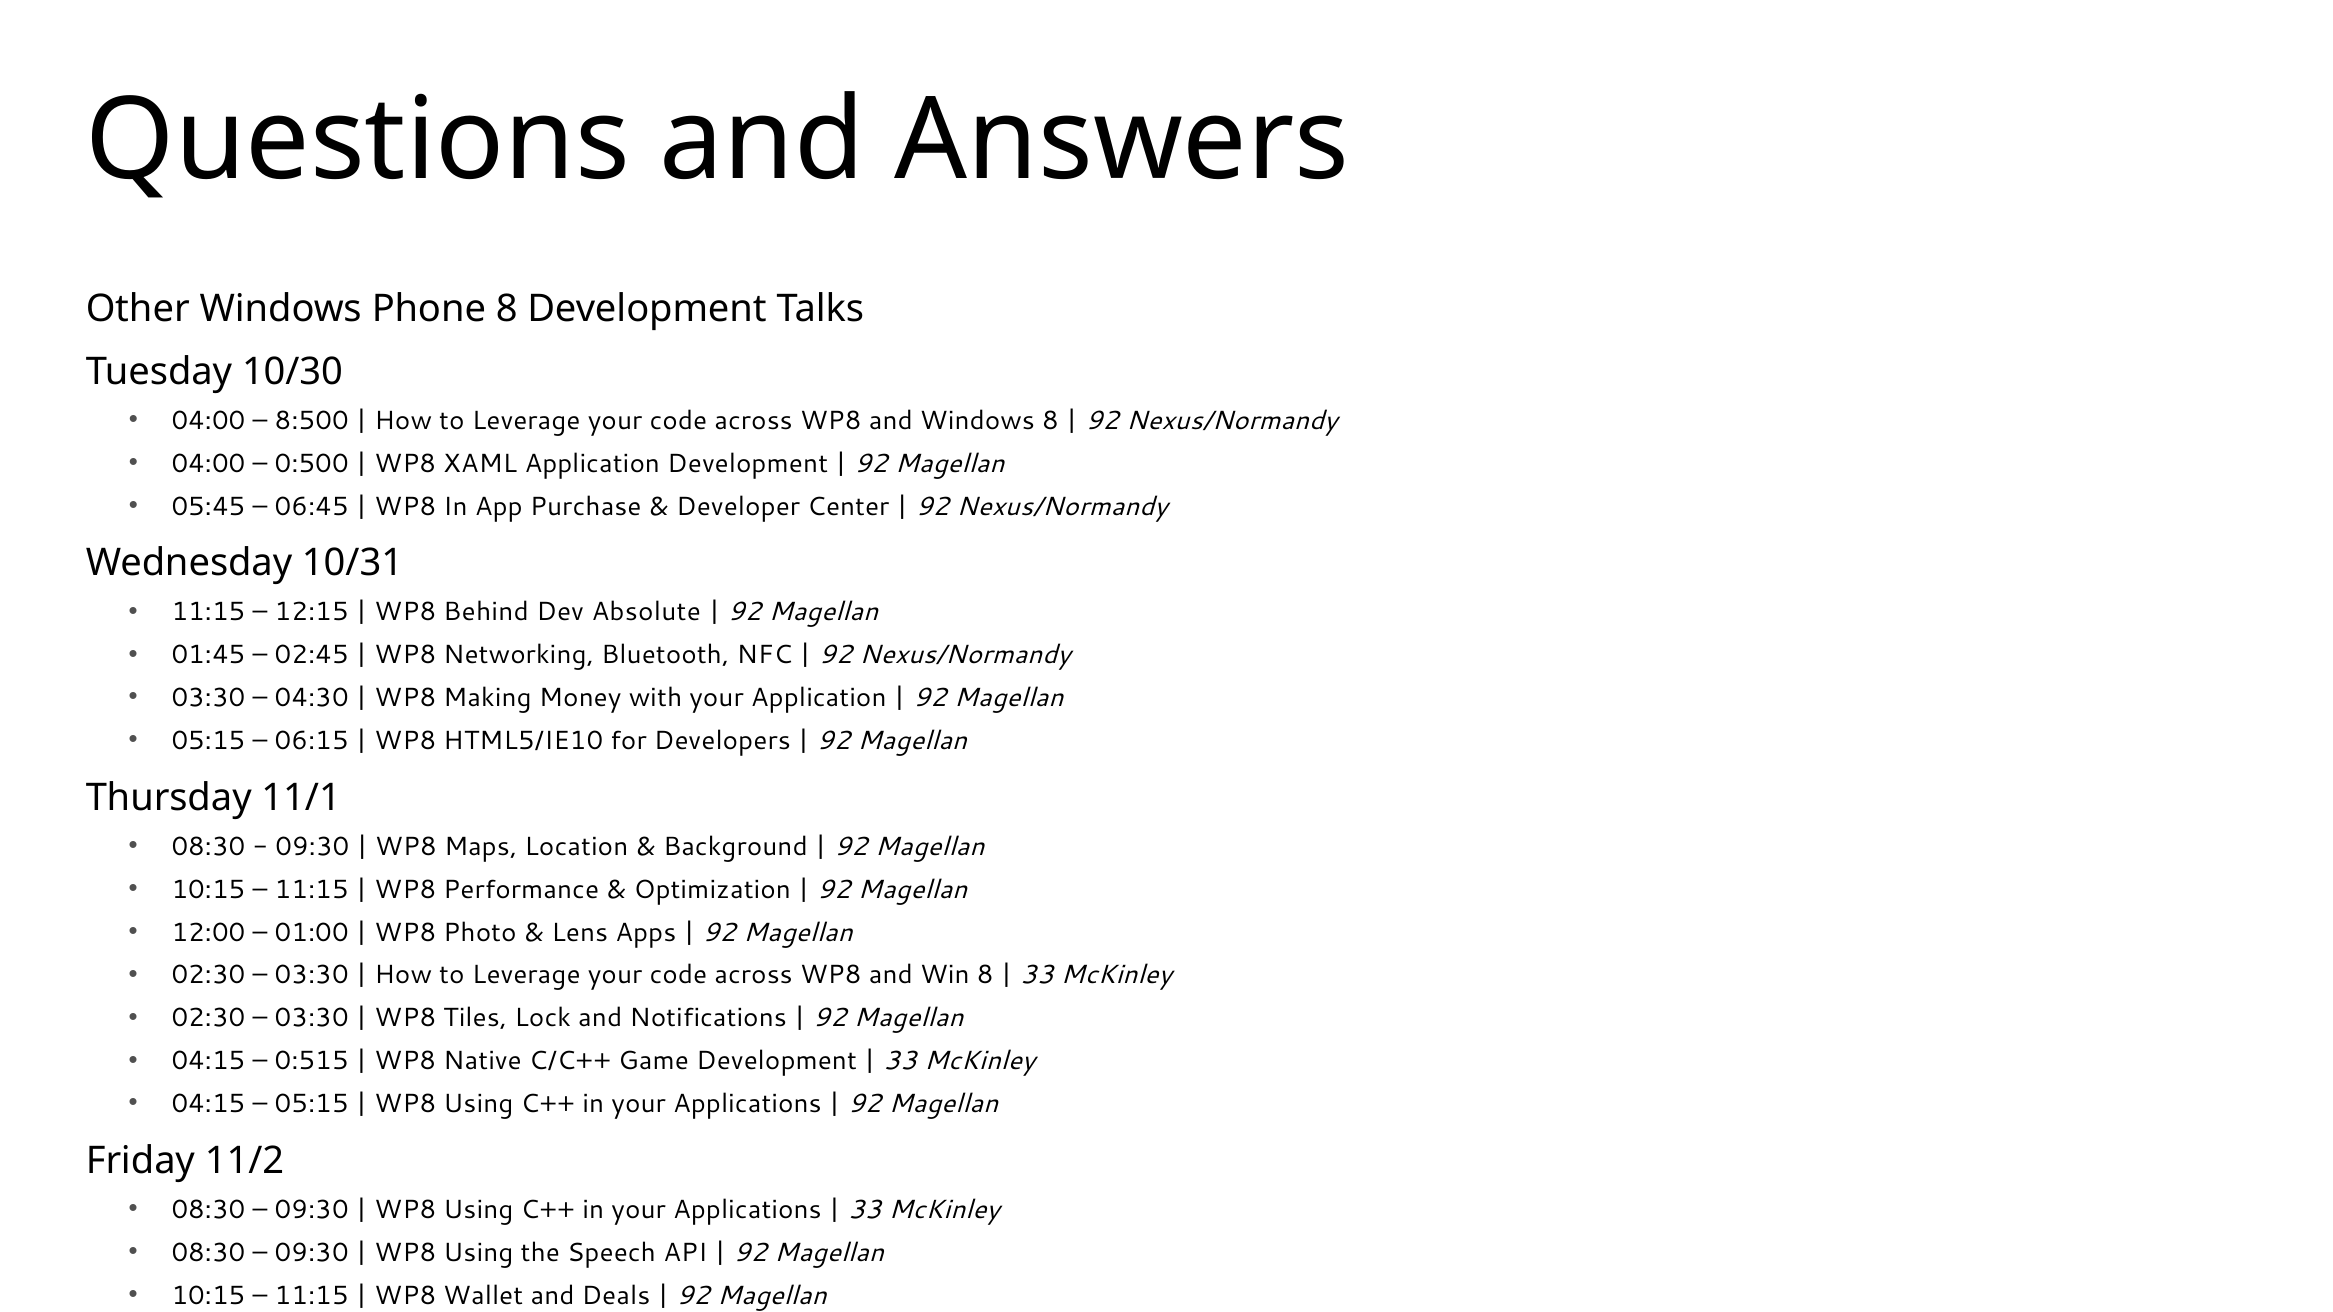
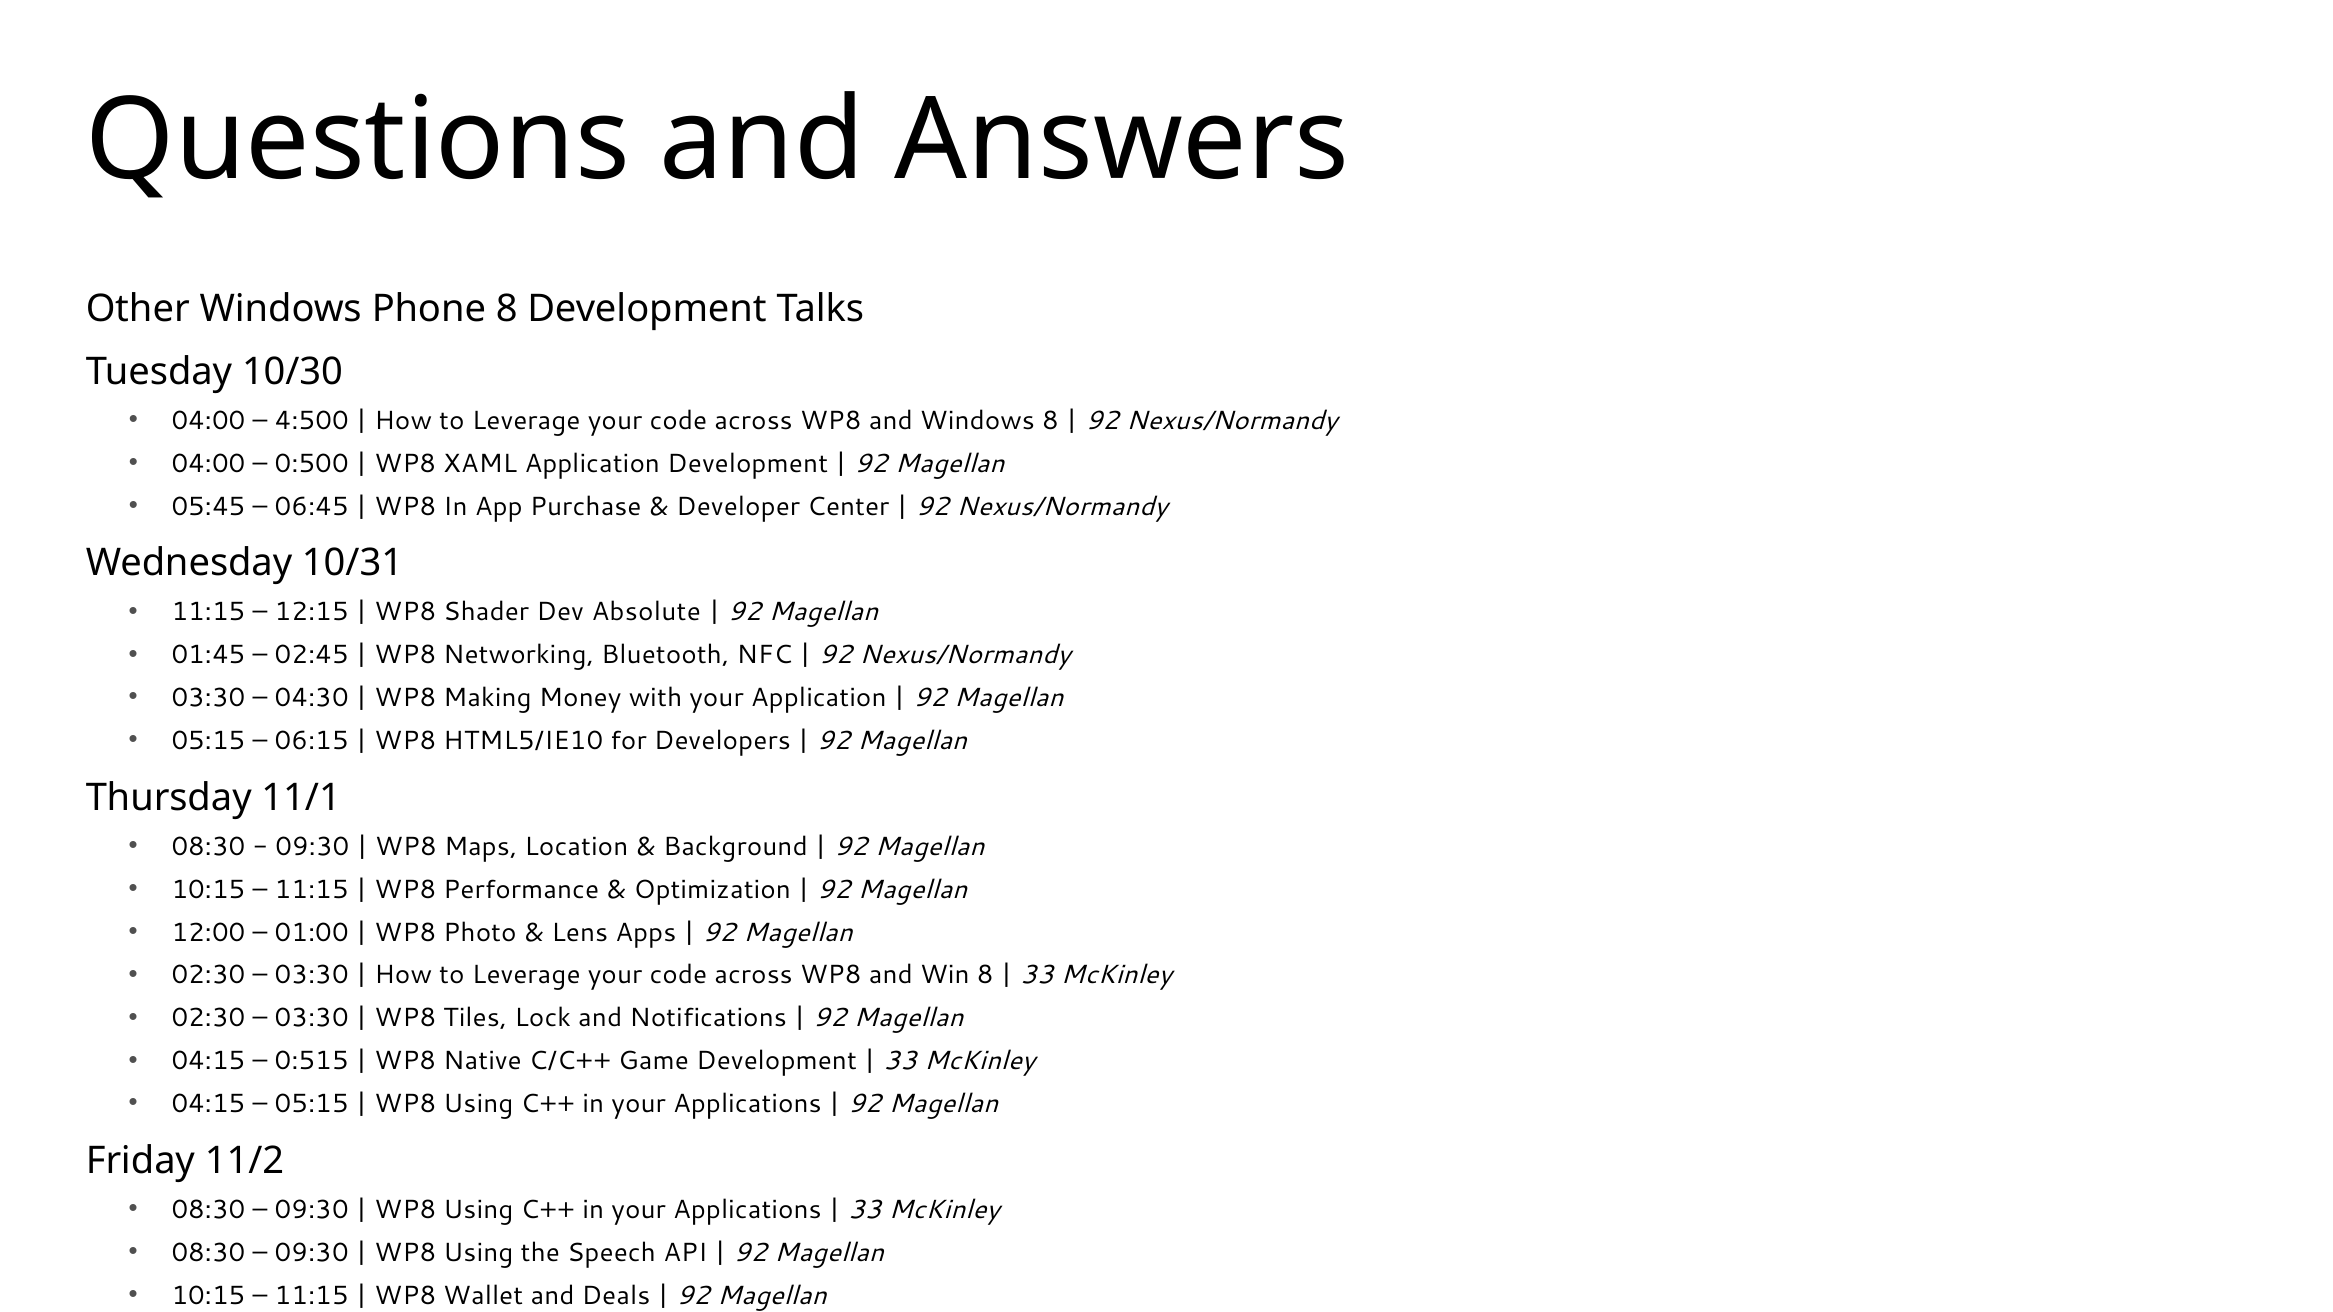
8:500: 8:500 -> 4:500 (312, 421)
Behind: Behind -> Shader (486, 612)
